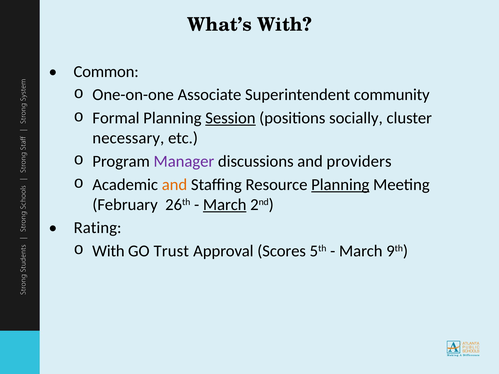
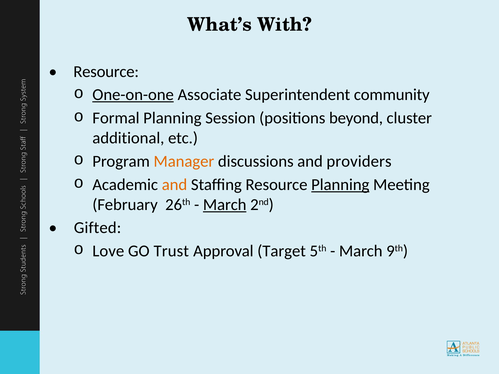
Common: Common -> Resource (106, 72)
One-on-one underline: none -> present (133, 95)
Session underline: present -> none (230, 118)
socially: socially -> beyond (356, 118)
necessary: necessary -> additional (128, 138)
Manager colour: purple -> orange (184, 161)
Rating: Rating -> Gifted (98, 228)
With: With -> Love (108, 251)
Scores: Scores -> Target (282, 251)
